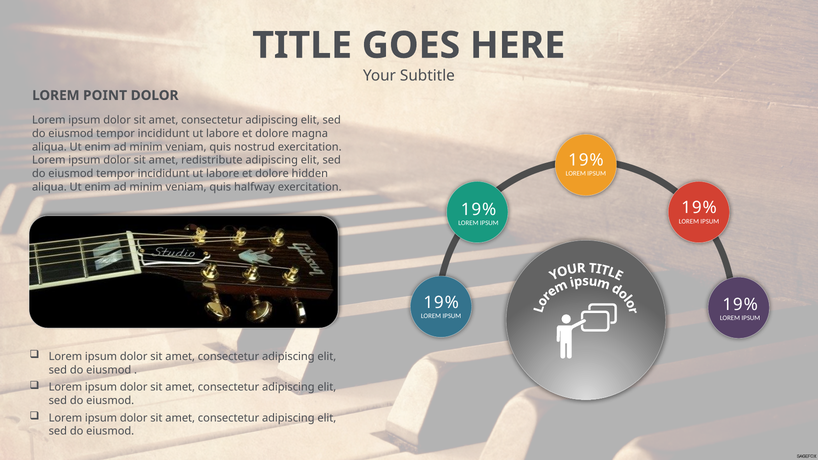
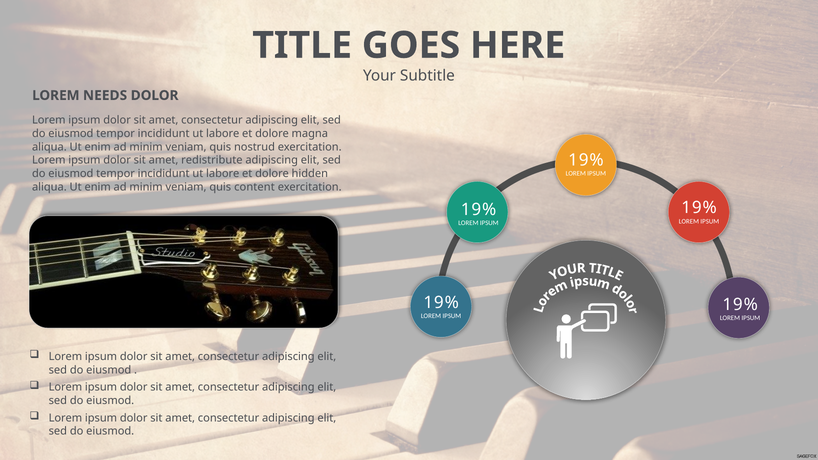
POINT: POINT -> NEEDS (105, 95)
halfway: halfway -> content (254, 187)
